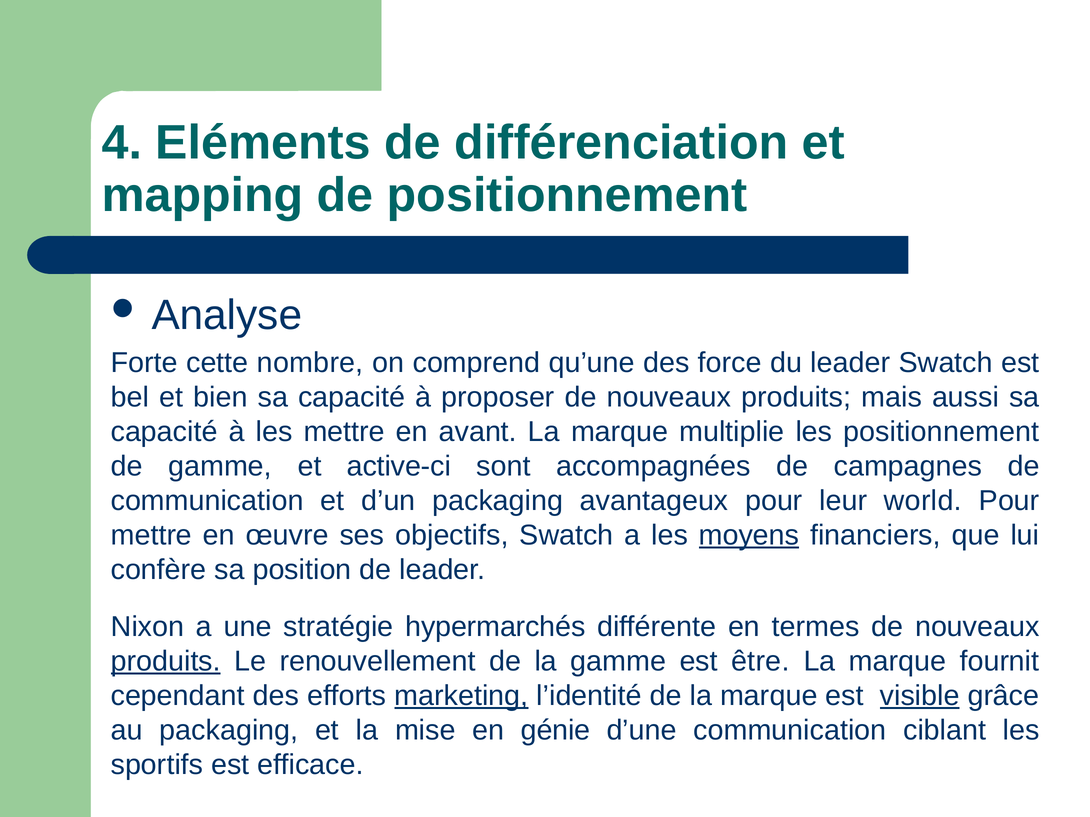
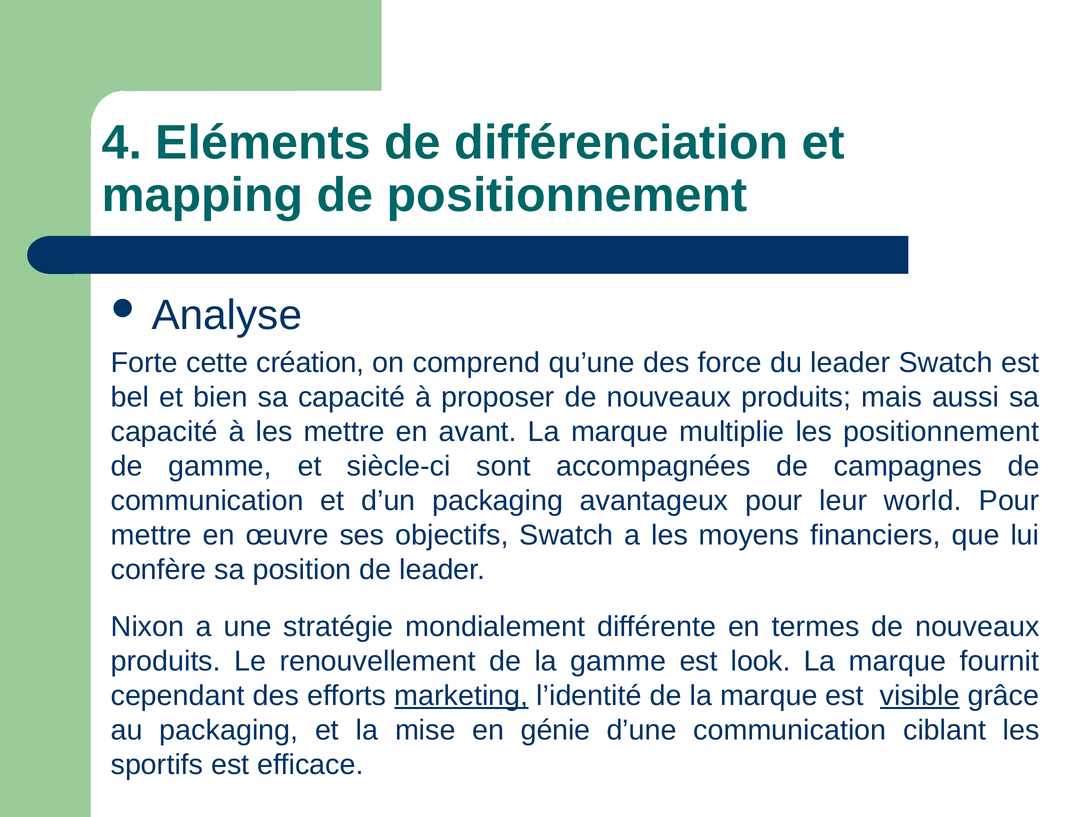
nombre: nombre -> création (310, 363)
active-ci: active-ci -> siècle-ci (399, 466)
moyens underline: present -> none (749, 535)
hypermarchés: hypermarchés -> mondialement (495, 627)
produits underline: present -> none (166, 662)
être: être -> look (761, 662)
